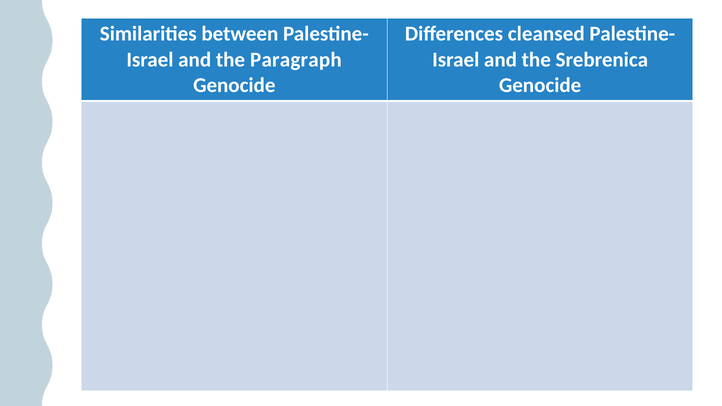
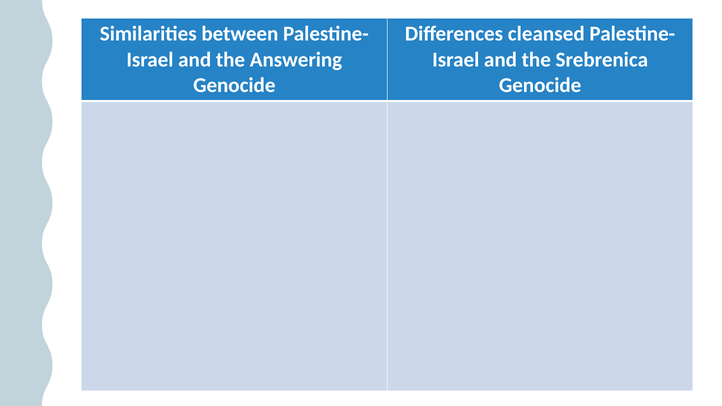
Paragraph: Paragraph -> Answering (296, 60)
